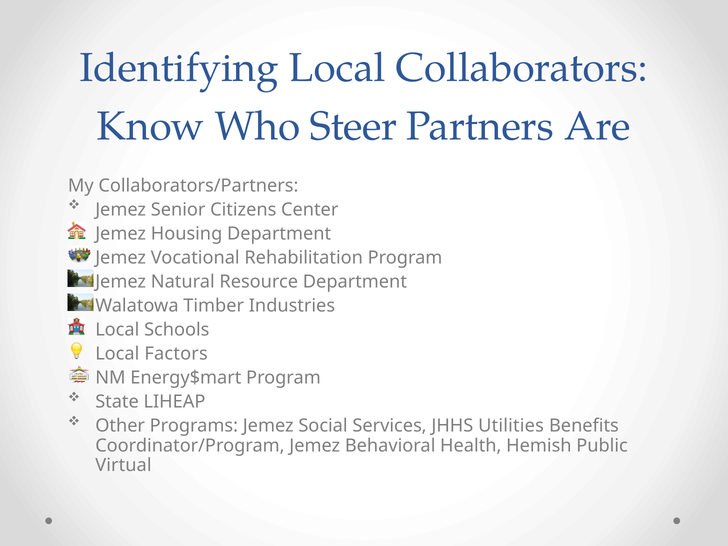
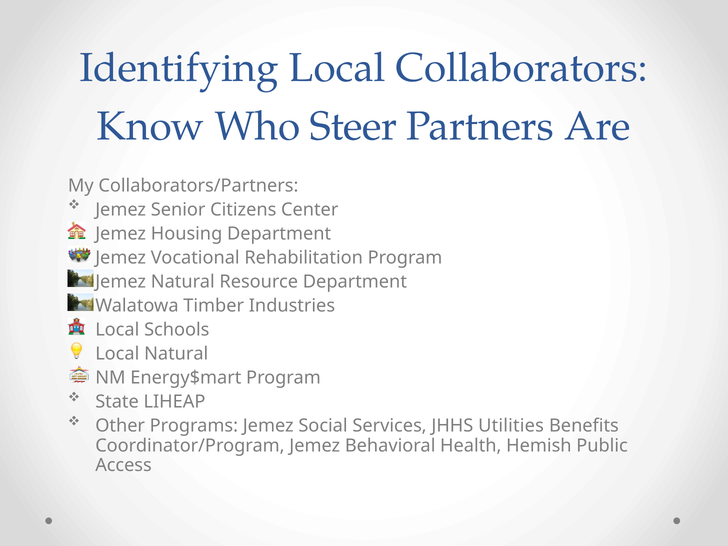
Local Factors: Factors -> Natural (176, 354)
Virtual: Virtual -> Access (123, 465)
